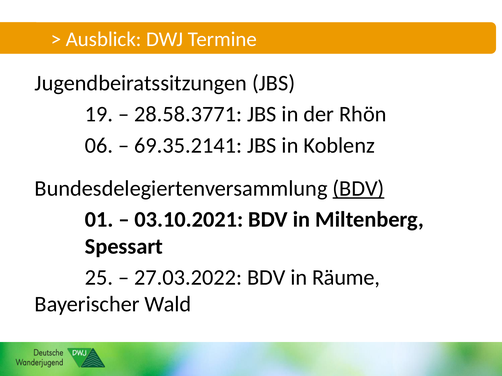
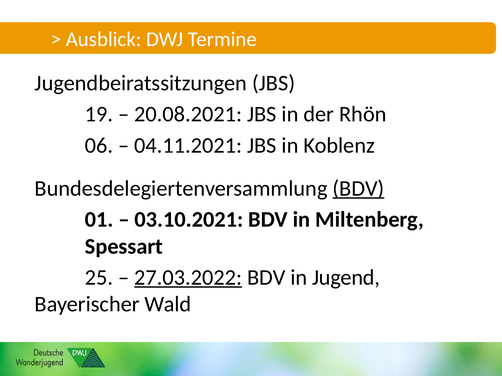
28.58.3771: 28.58.3771 -> 20.08.2021 (188, 114)
69.35.2141: 69.35.2141 -> 04.11.2021 (188, 146)
27.03.2022 underline: none -> present (188, 278)
Räume: Räume -> Jugend (346, 278)
